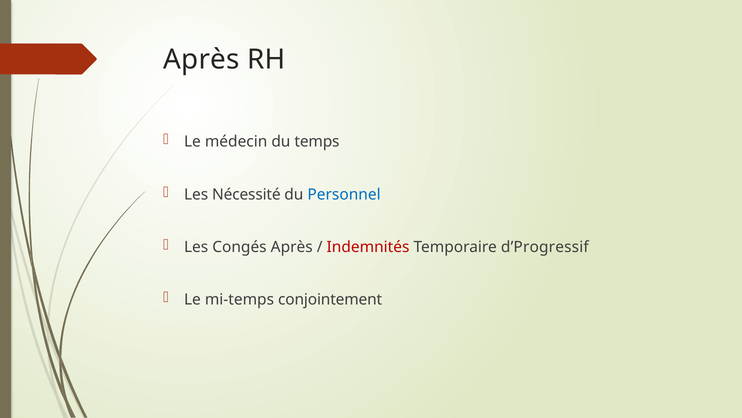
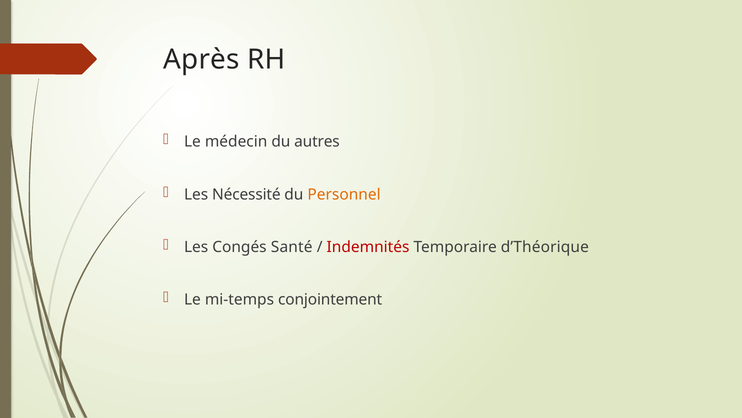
temps: temps -> autres (317, 142)
Personnel colour: blue -> orange (344, 194)
Congés Après: Après -> Santé (292, 247)
d’Progressif: d’Progressif -> d’Théorique (545, 247)
